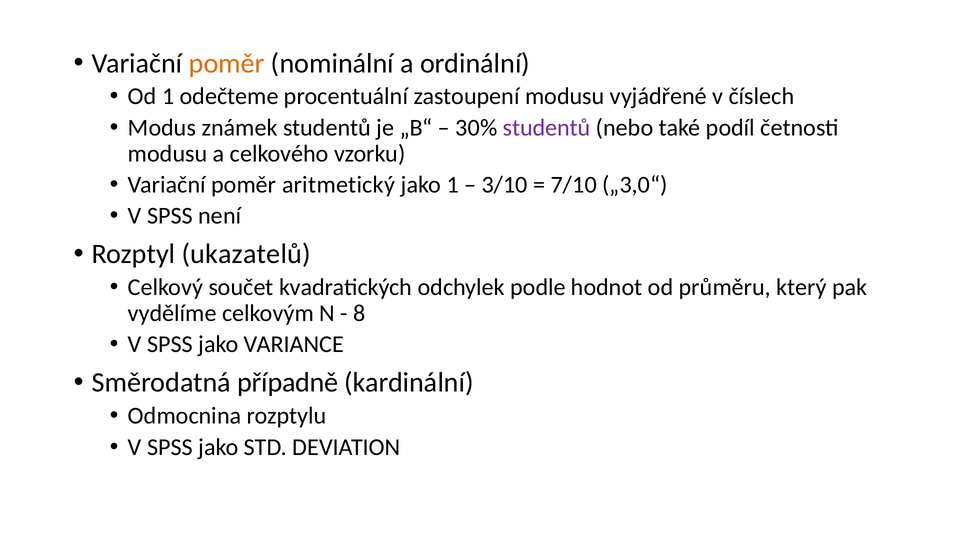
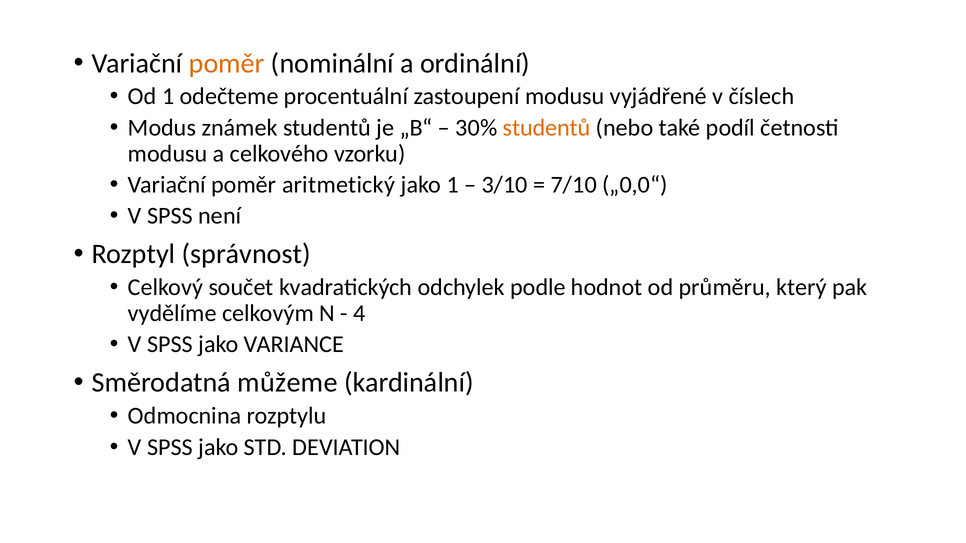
studentů colour: purple -> orange (547, 128)
„3,0“: „3,0“ -> „0,0“ (635, 185)
ukazatelů: ukazatelů -> správnost (246, 254)
8: 8 -> 4 (359, 314)
případně: případně -> můžeme (288, 383)
